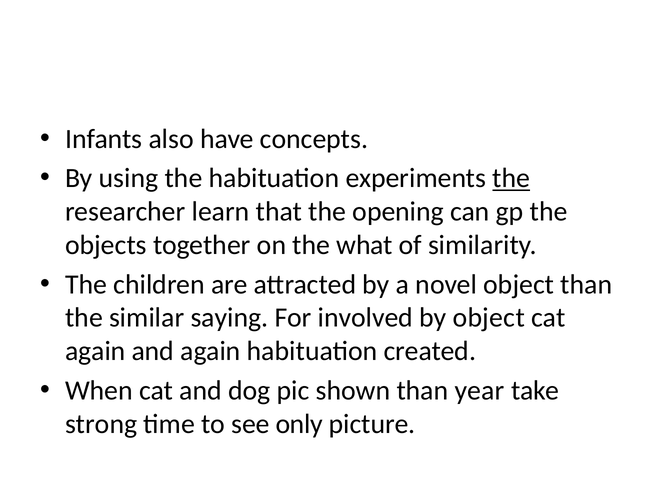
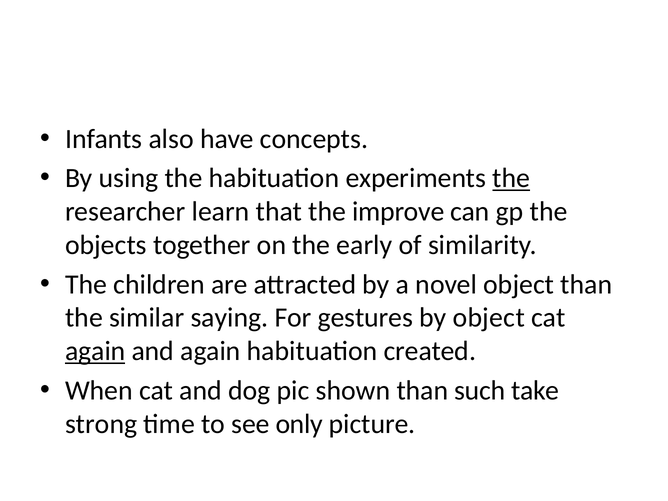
opening: opening -> improve (398, 212)
what: what -> early (364, 245)
involved: involved -> gestures (365, 318)
again underline: none -> present (95, 351)
year: year -> such (480, 391)
